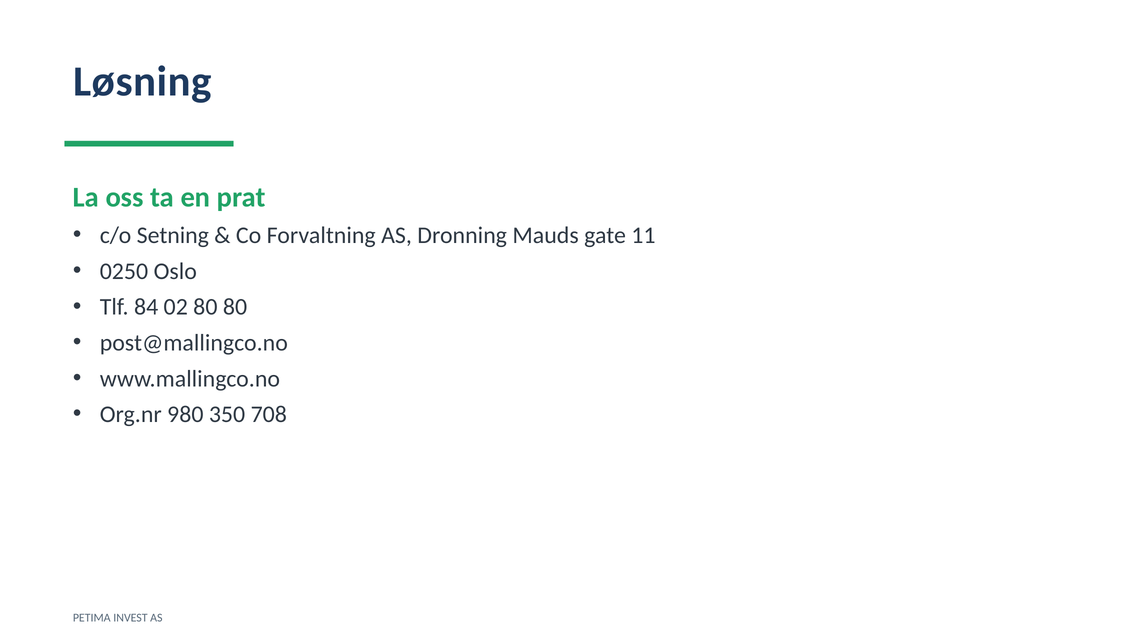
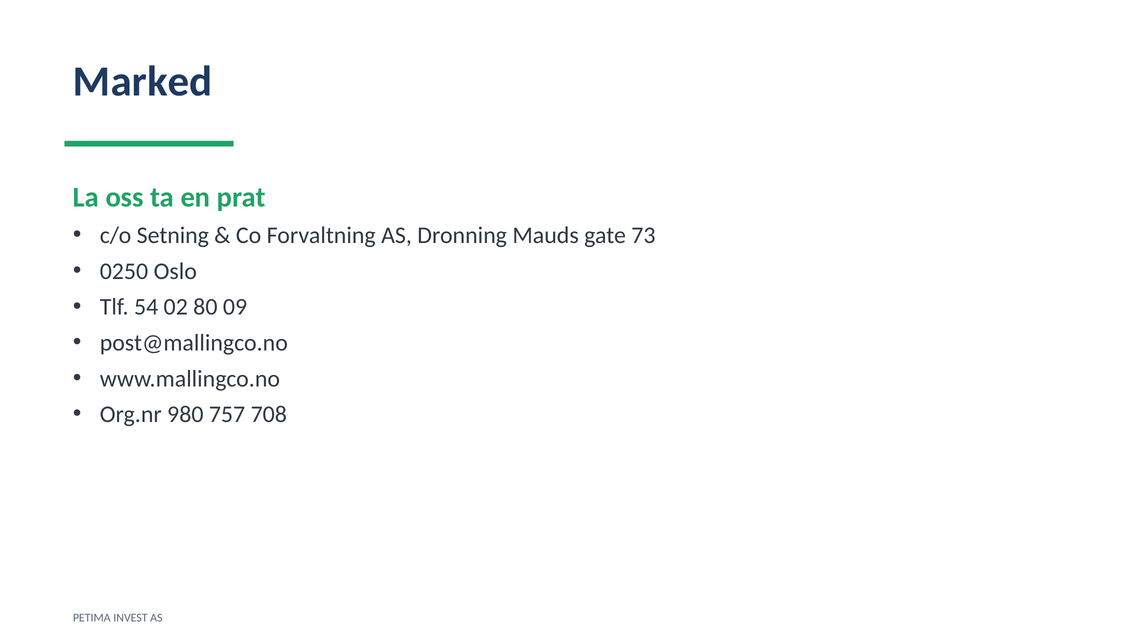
Løsning: Løsning -> Marked (143, 82)
11: 11 -> 73 (643, 236)
84: 84 -> 54 (146, 307)
80 80: 80 -> 09 (235, 307)
350: 350 -> 757 (227, 415)
